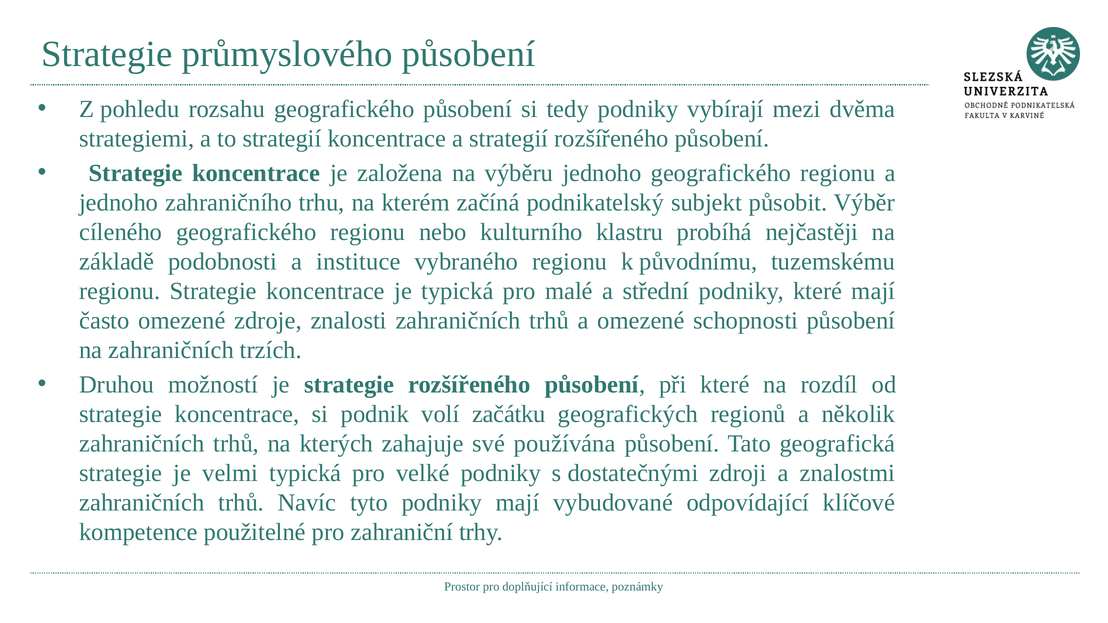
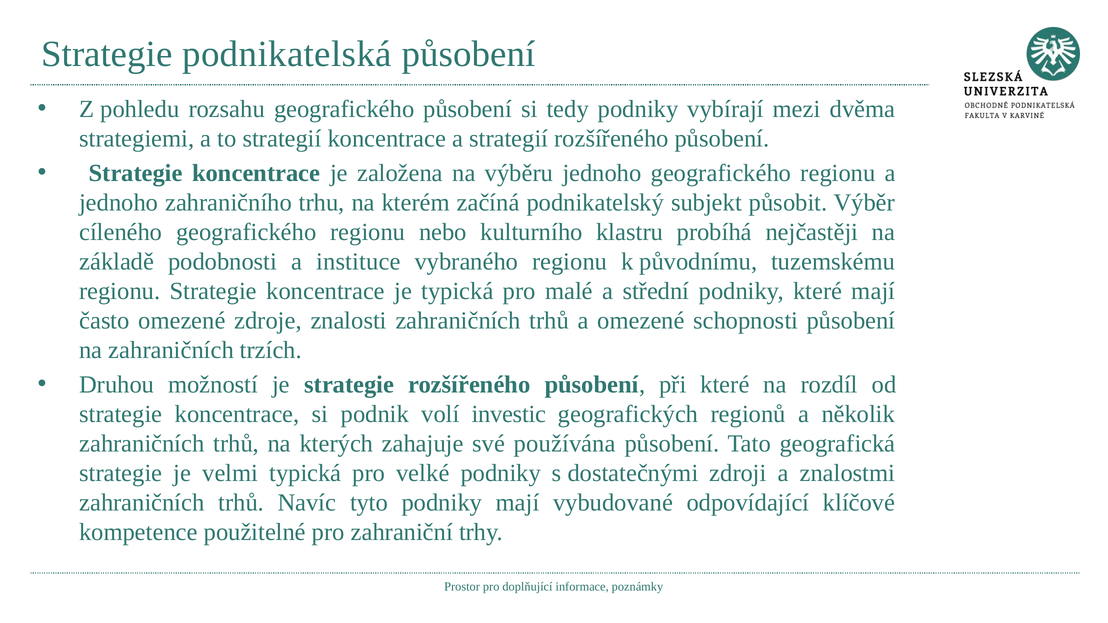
průmyslového: průmyslového -> podnikatelská (287, 54)
začátku: začátku -> investic (509, 414)
